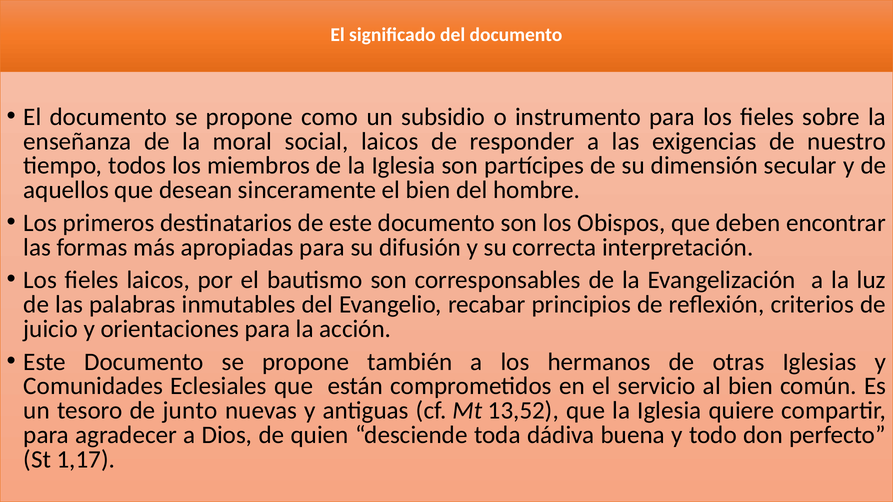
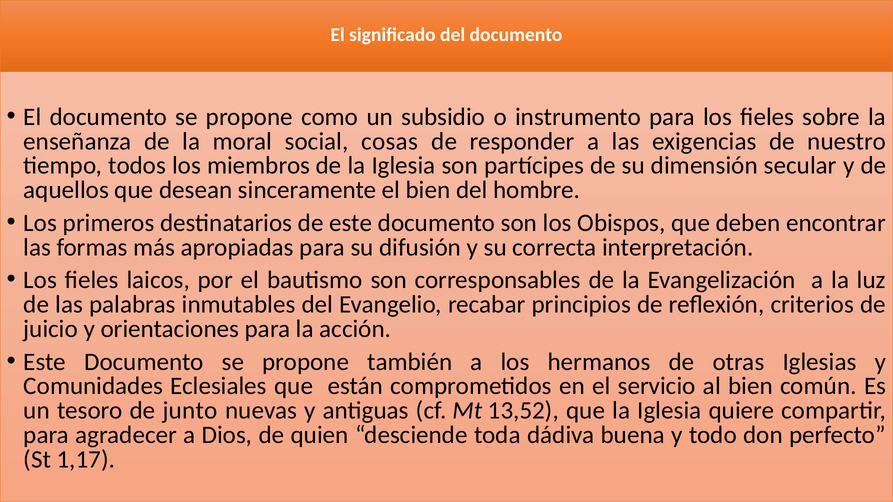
social laicos: laicos -> cosas (390, 141)
